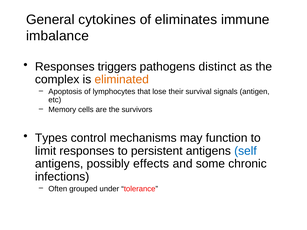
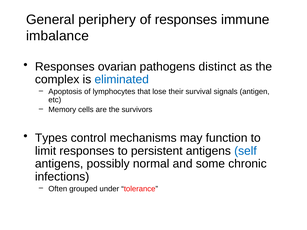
cytokines: cytokines -> periphery (107, 20)
of eliminates: eliminates -> responses (186, 20)
triggers: triggers -> ovarian (117, 67)
eliminated colour: orange -> blue (122, 80)
effects: effects -> normal (151, 164)
